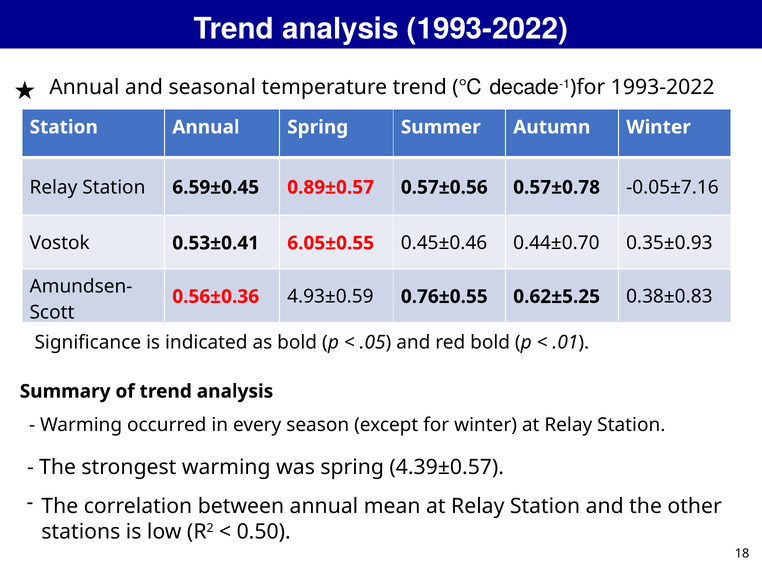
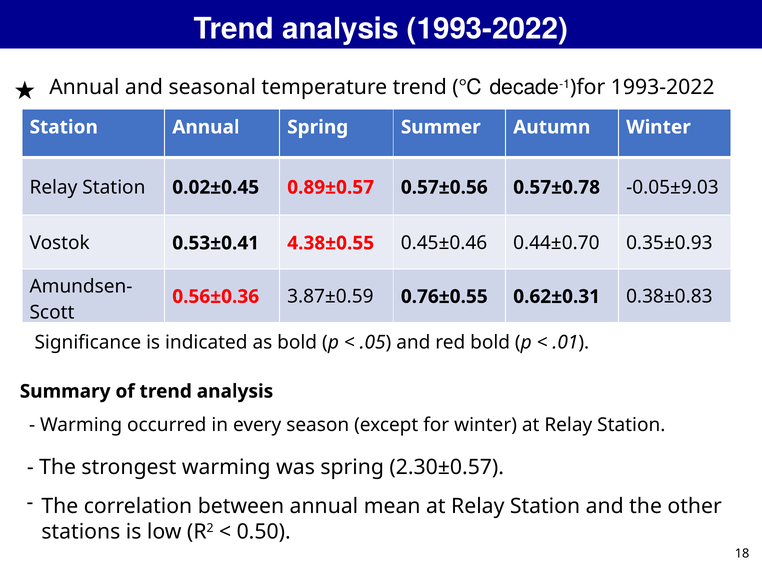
6.59±0.45: 6.59±0.45 -> 0.02±0.45 (216, 187)
-0.05±7.16: -0.05±7.16 -> -0.05±9.03 (672, 187)
6.05±0.55: 6.05±0.55 -> 4.38±0.55 (331, 243)
4.93±0.59: 4.93±0.59 -> 3.87±0.59 (330, 296)
0.62±5.25: 0.62±5.25 -> 0.62±0.31 (557, 296)
4.39±0.57: 4.39±0.57 -> 2.30±0.57 (447, 467)
